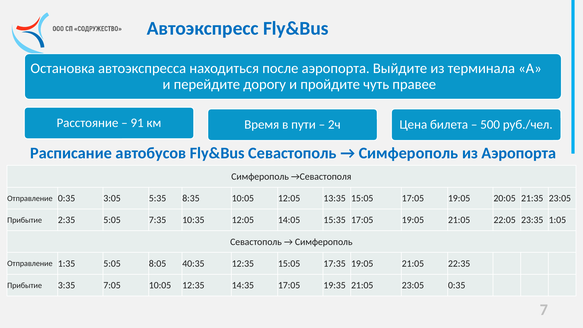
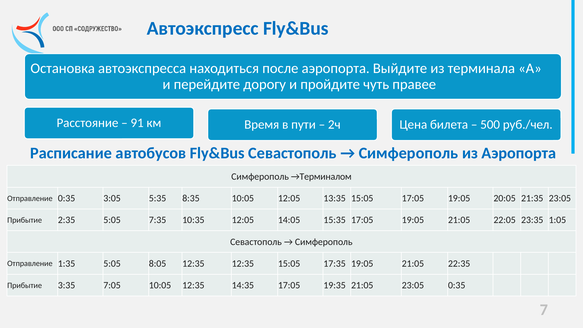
→Севастополя: →Севастополя -> →Терминалом (321, 177)
8:05 40:35: 40:35 -> 12:35 (193, 264)
